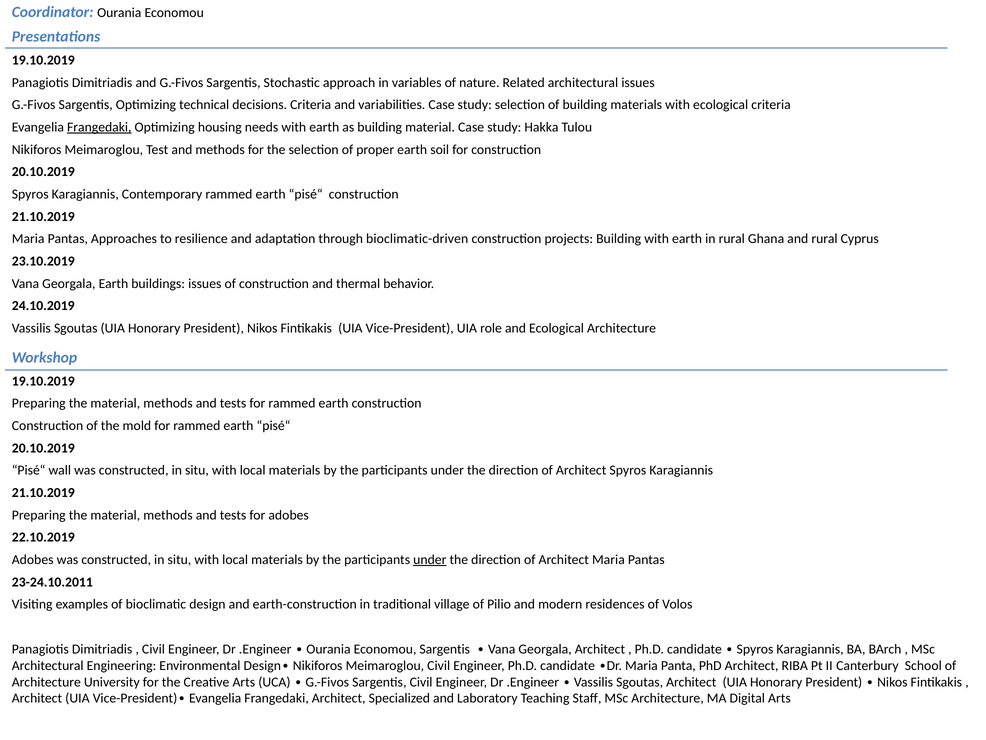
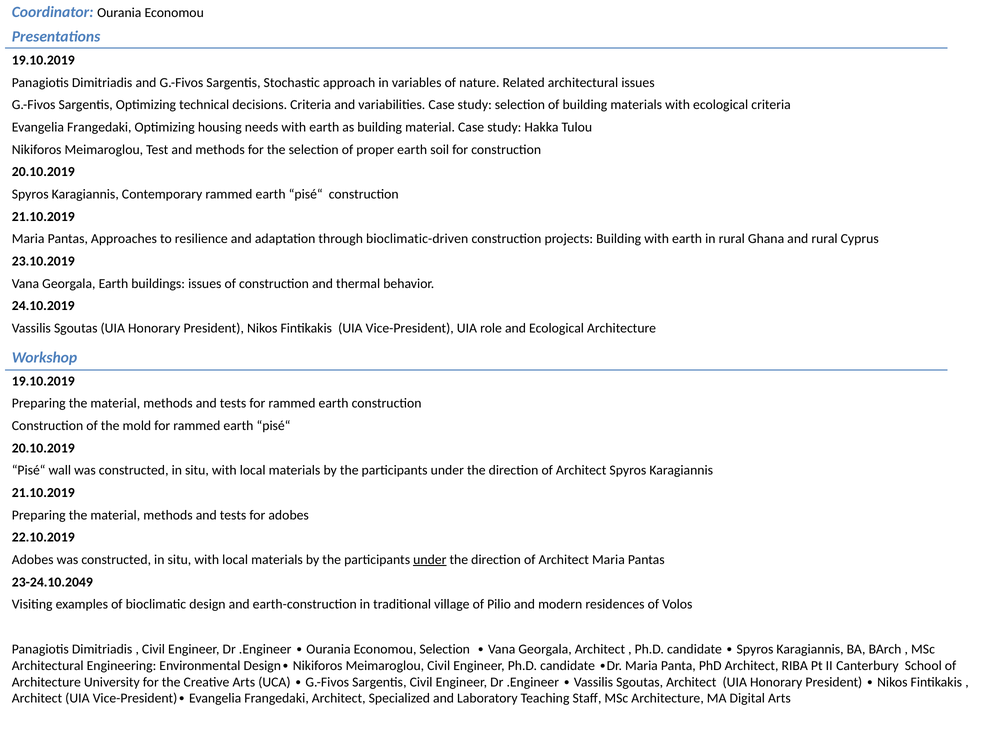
Frangedaki underline: present -> none (99, 127)
23-24.10.2011: 23-24.10.2011 -> 23-24.10.2049 (52, 582)
Economou Sargentis: Sargentis -> Selection (445, 649)
